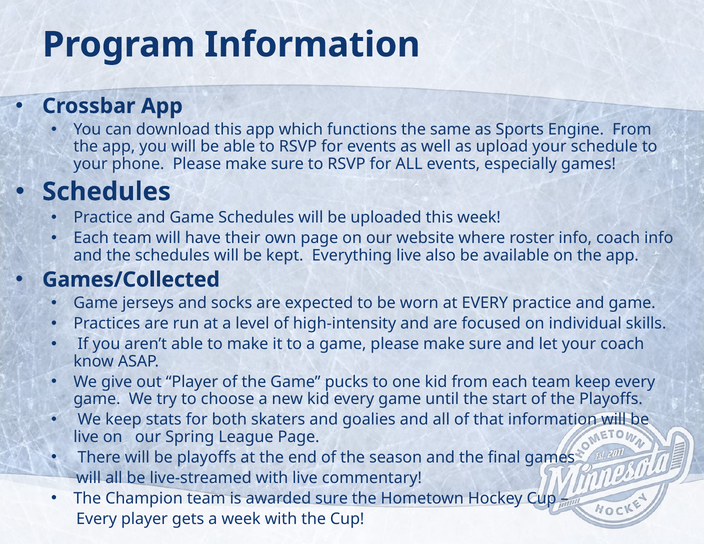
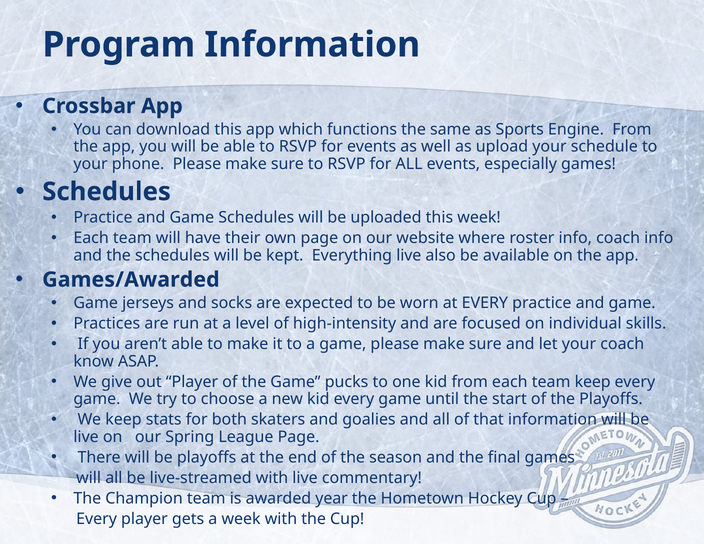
Games/Collected: Games/Collected -> Games/Awarded (131, 280)
awarded sure: sure -> year (332, 498)
